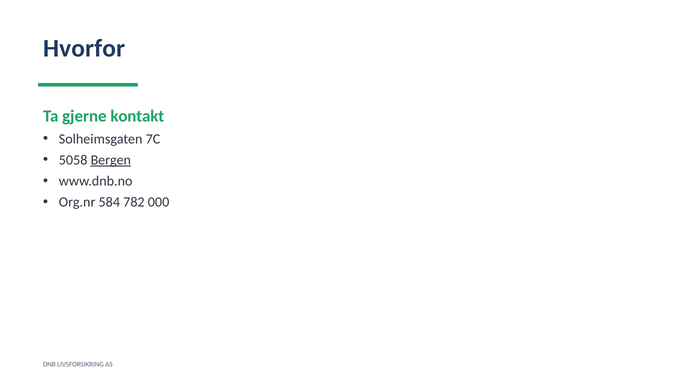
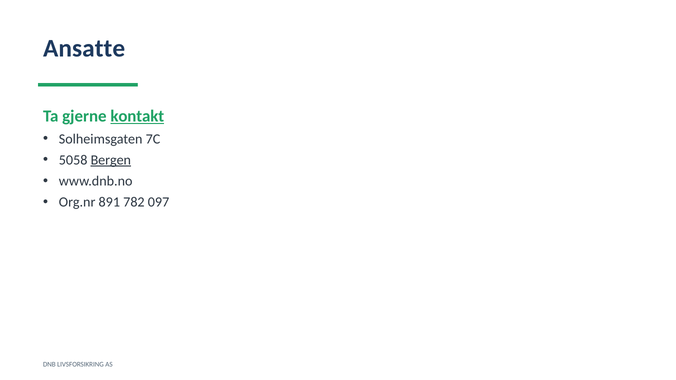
Hvorfor: Hvorfor -> Ansatte (84, 48)
kontakt underline: none -> present (137, 116)
584: 584 -> 891 (109, 202)
000: 000 -> 097 (159, 202)
